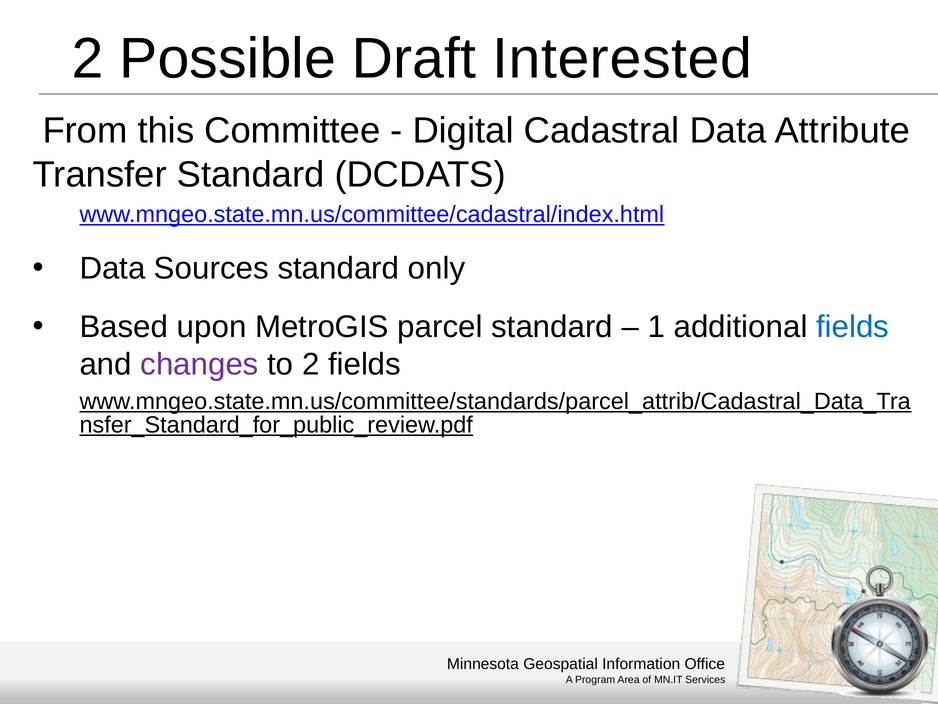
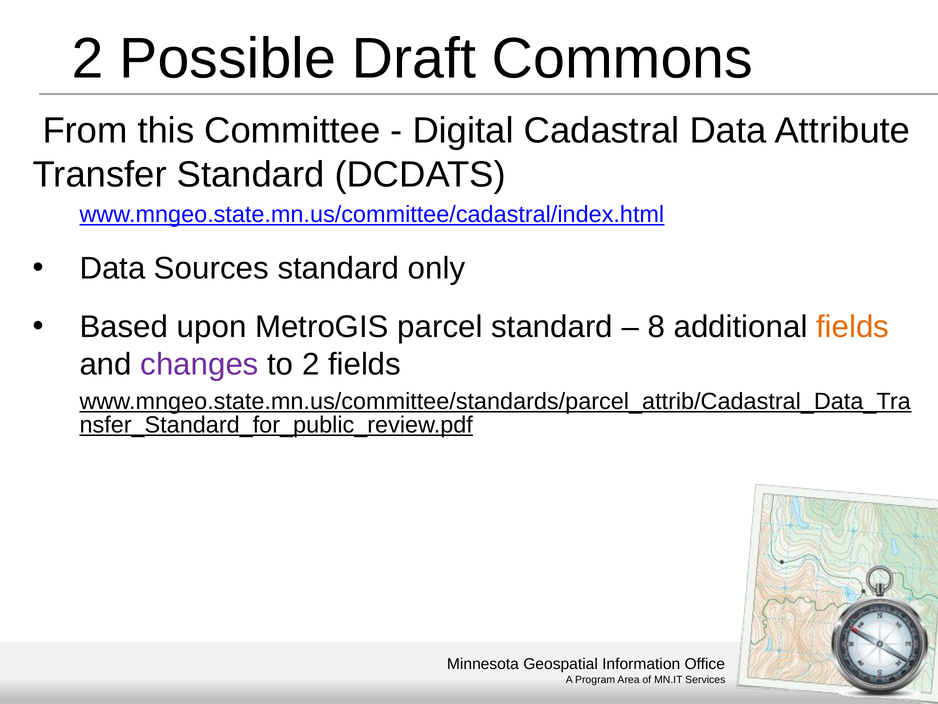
Interested: Interested -> Commons (622, 59)
1: 1 -> 8 (656, 327)
fields colour: blue -> orange (853, 327)
